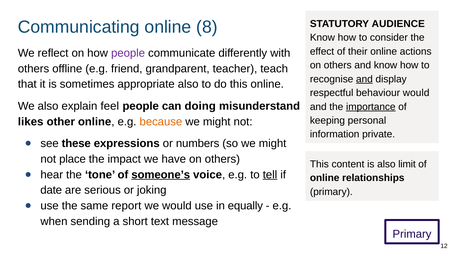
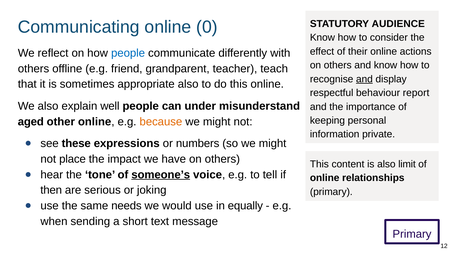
8: 8 -> 0 (207, 27)
people colour: purple -> blue (128, 53)
behaviour would: would -> report (416, 93)
feel: feel -> well (110, 106)
doing: doing -> under (200, 106)
importance underline: present -> none (371, 107)
likes: likes -> aged (31, 122)
tell underline: present -> none (270, 175)
date: date -> then (51, 190)
report: report -> needs (126, 206)
